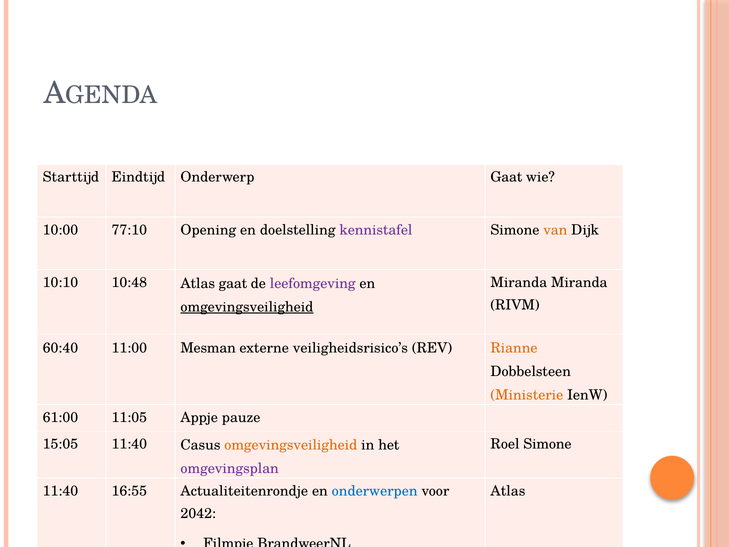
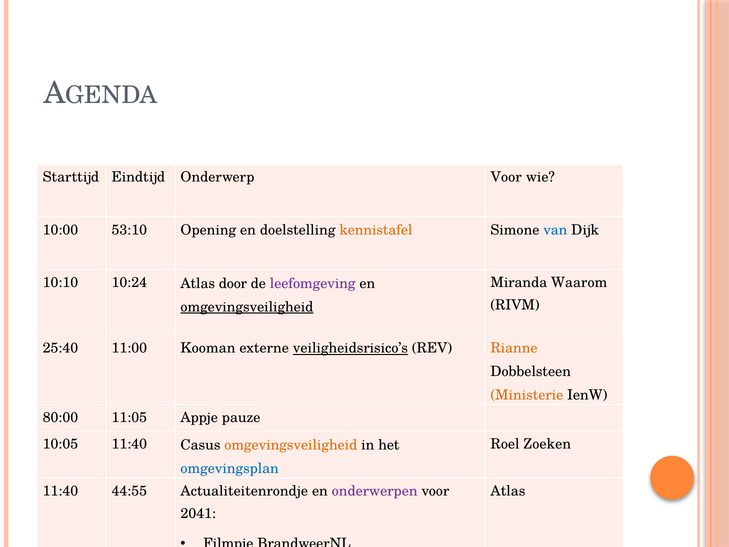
Onderwerp Gaat: Gaat -> Voor (506, 177)
77:10: 77:10 -> 53:10 (129, 230)
kennistafel colour: purple -> orange (376, 230)
van colour: orange -> blue (555, 230)
10:48: 10:48 -> 10:24 (129, 282)
Atlas gaat: gaat -> door (233, 283)
Miranda Miranda: Miranda -> Waarom (579, 282)
60:40: 60:40 -> 25:40 (60, 348)
Mesman: Mesman -> Kooman (208, 348)
veiligheidsrisico’s underline: none -> present (350, 348)
61:00: 61:00 -> 80:00 (60, 417)
15:05: 15:05 -> 10:05 (60, 444)
Roel Simone: Simone -> Zoeken (547, 444)
omgevingsplan colour: purple -> blue (230, 468)
16:55: 16:55 -> 44:55 (129, 491)
onderwerpen colour: blue -> purple (375, 491)
2042: 2042 -> 2041 (198, 513)
